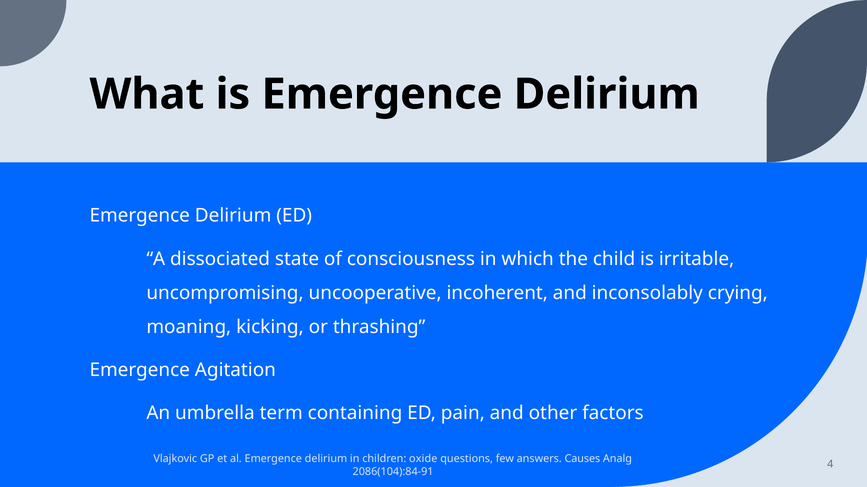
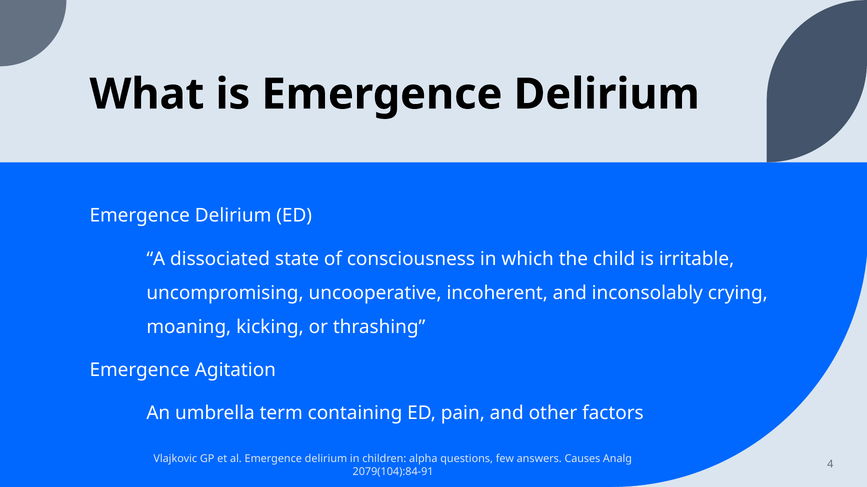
oxide: oxide -> alpha (423, 459)
2086(104):84-91: 2086(104):84-91 -> 2079(104):84-91 (393, 472)
